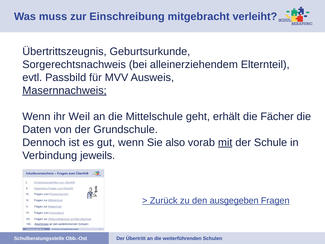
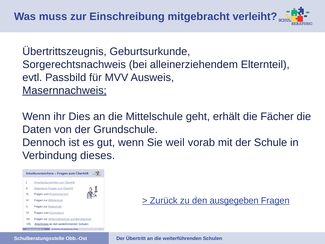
Weil: Weil -> Dies (79, 116)
also: also -> weil (175, 142)
mit underline: present -> none (225, 142)
jeweils: jeweils -> dieses (98, 155)
